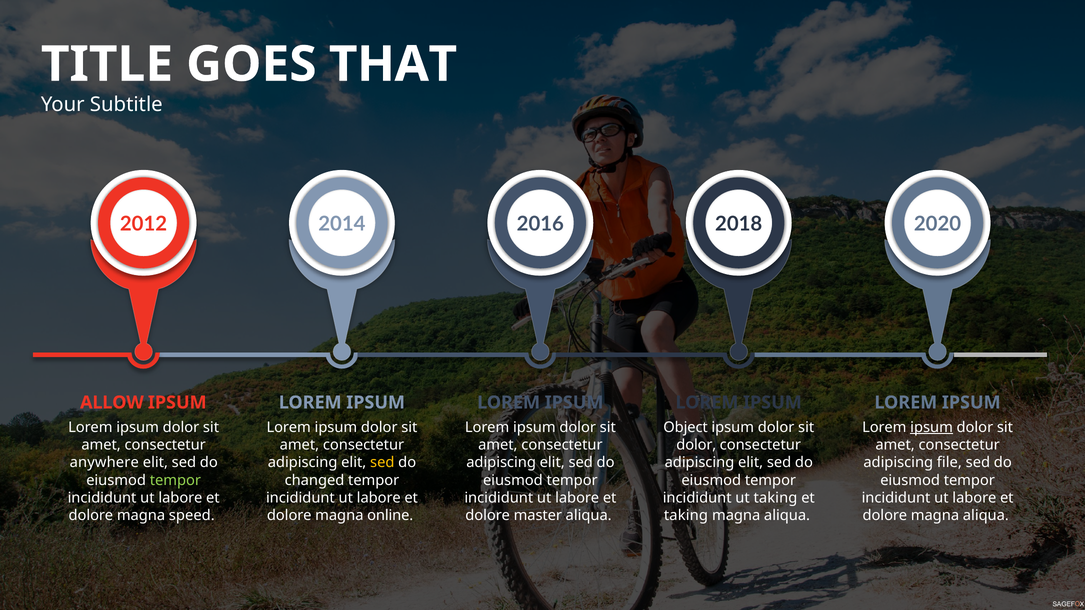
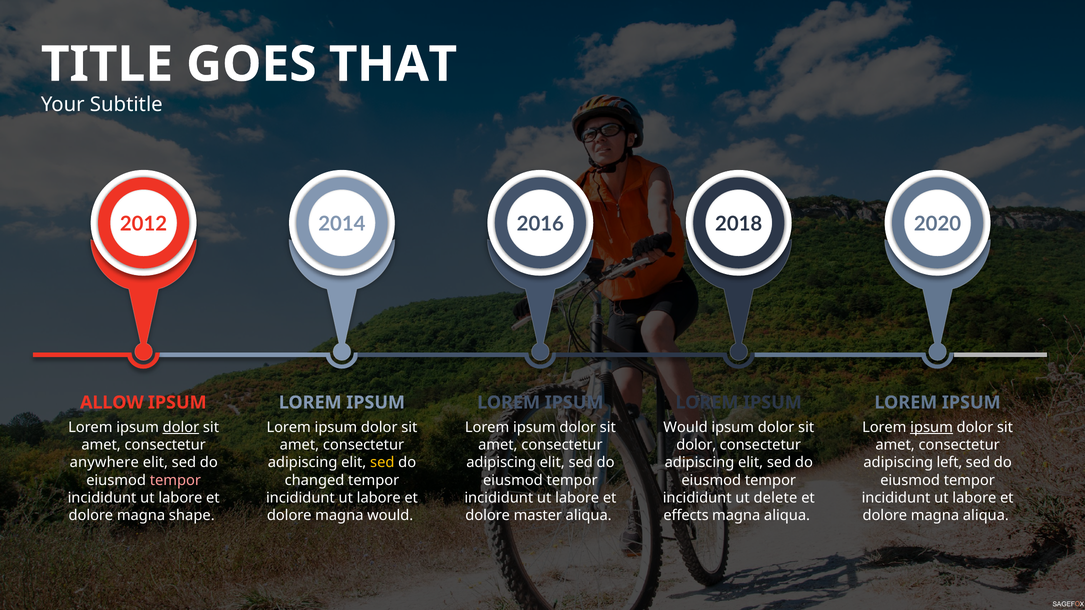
dolor underline: none -> present (181, 428)
Object: Object -> Would (686, 428)
file: file -> left (949, 463)
tempor colour: light green -> pink (175, 481)
ut taking: taking -> delete (775, 498)
speed: speed -> shape (192, 516)
magna online: online -> would (390, 516)
taking: taking -> effects (686, 516)
